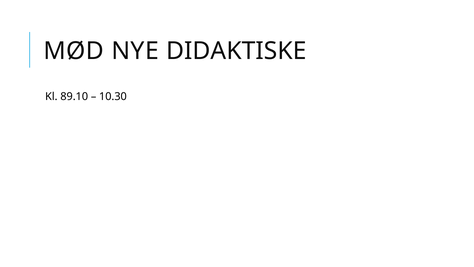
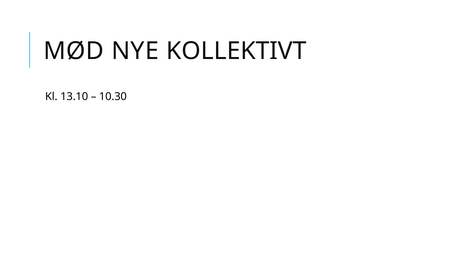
DIDAKTISKE: DIDAKTISKE -> KOLLEKTIVT (236, 51)
89.10: 89.10 -> 13.10 (74, 96)
